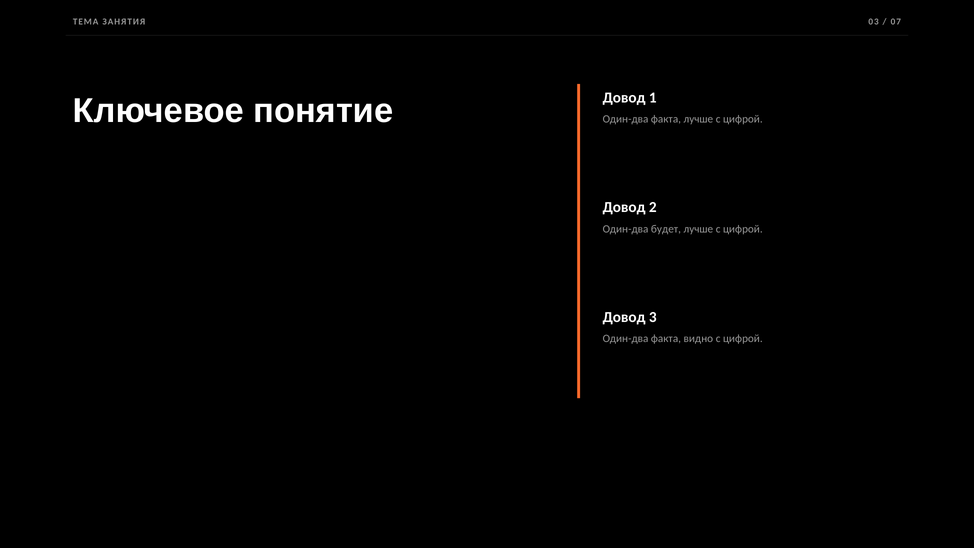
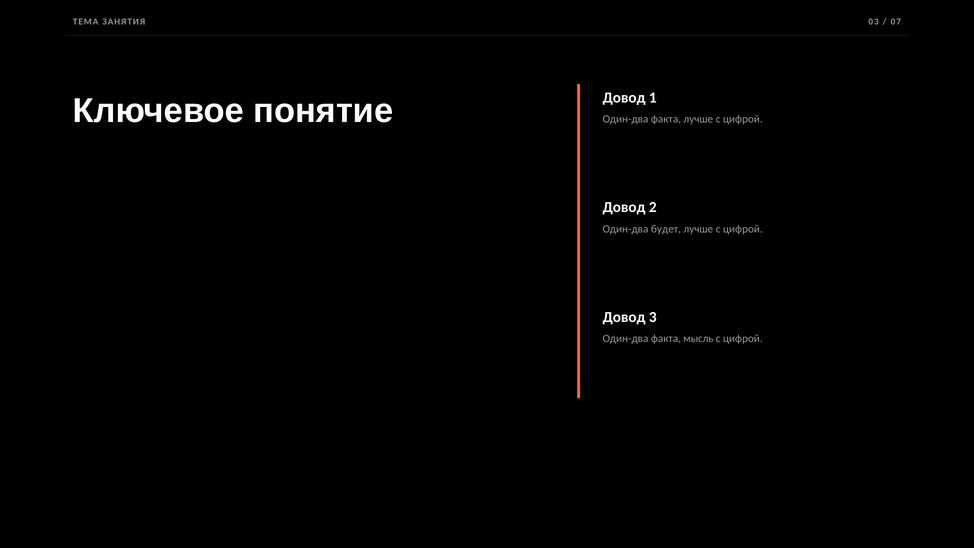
видно: видно -> мысль (698, 338)
